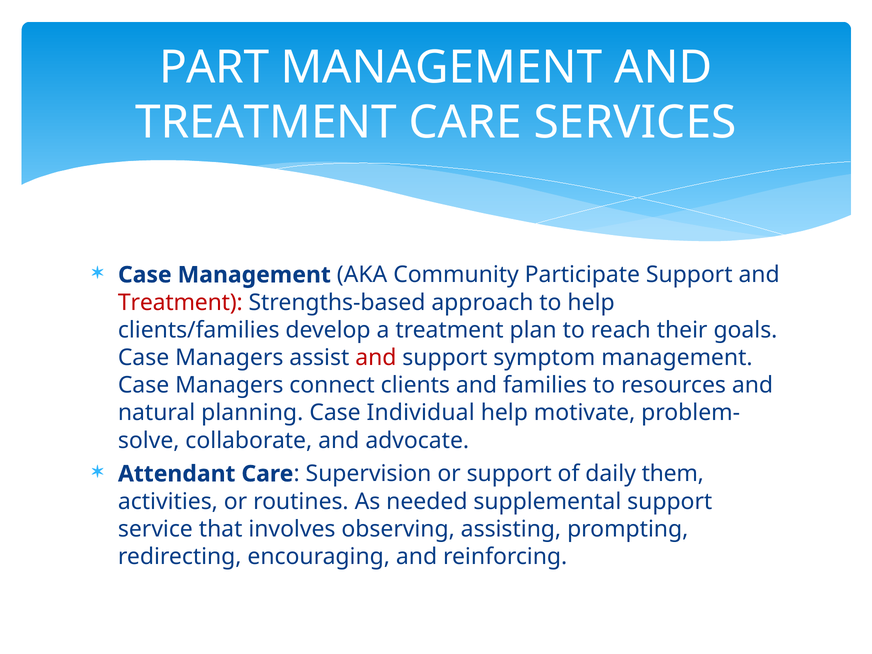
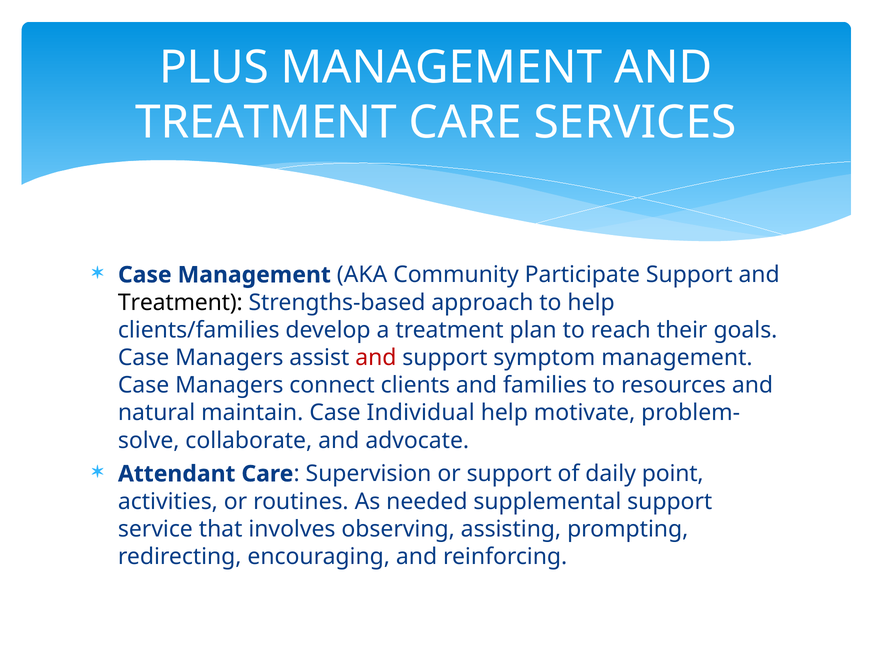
PART: PART -> PLUS (214, 68)
Treatment colour: red -> black (180, 302)
planning: planning -> maintain (252, 413)
them: them -> point (673, 474)
